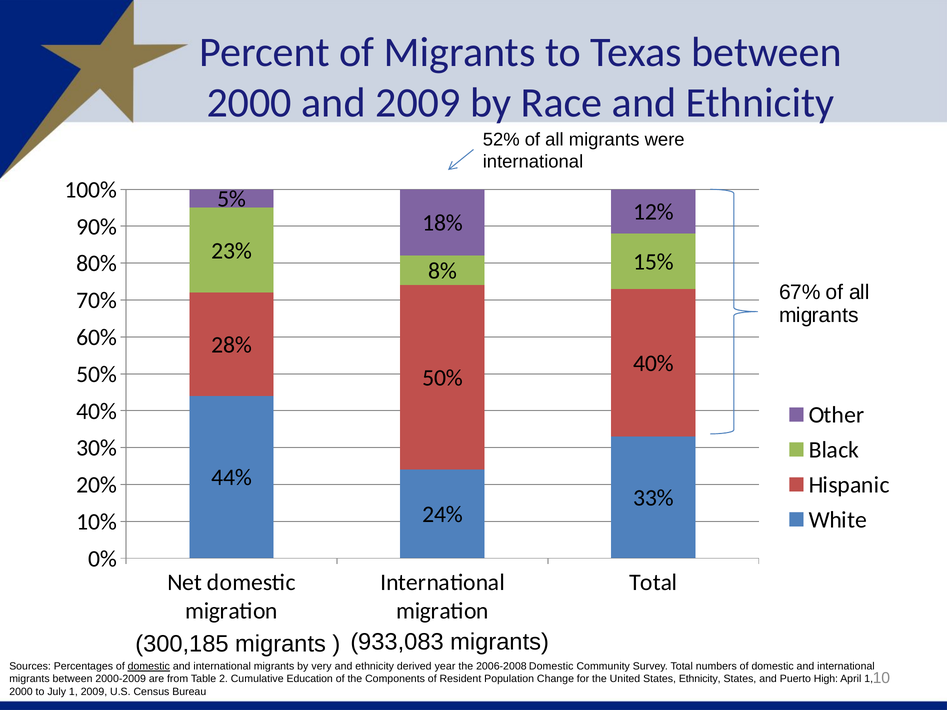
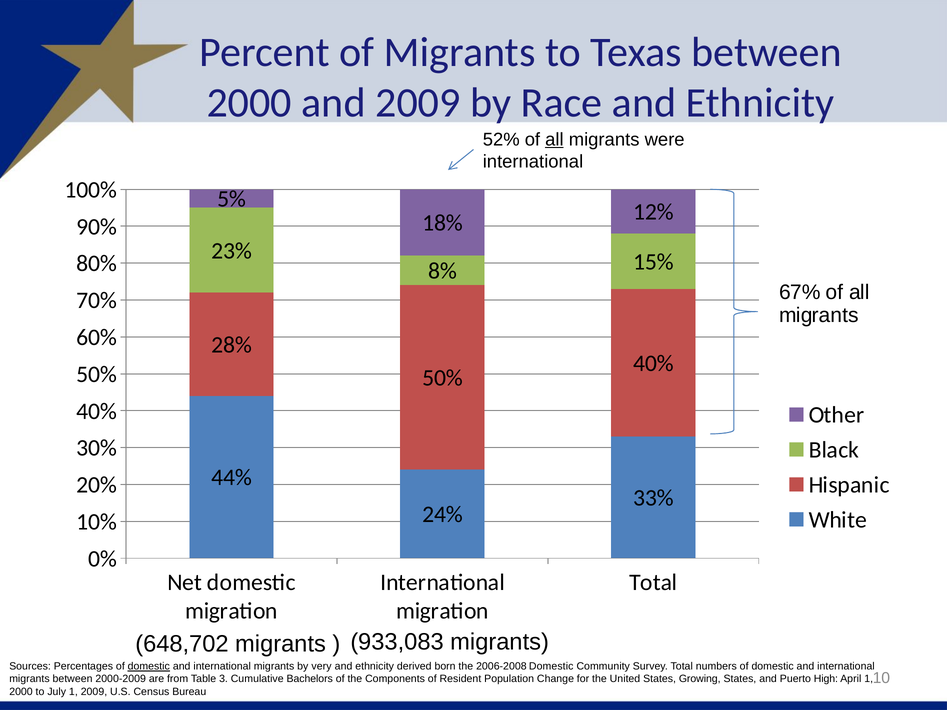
all underline: none -> present (554, 140)
300,185: 300,185 -> 648,702 (182, 644)
year: year -> born (445, 667)
2: 2 -> 3 (224, 679)
Education: Education -> Bachelors (310, 679)
States Ethnicity: Ethnicity -> Growing (700, 679)
